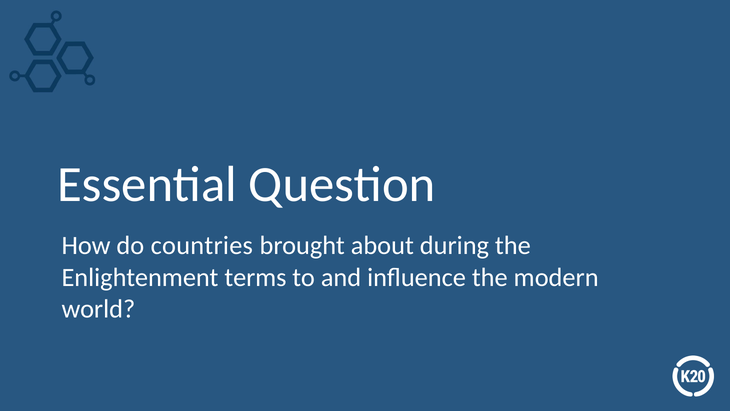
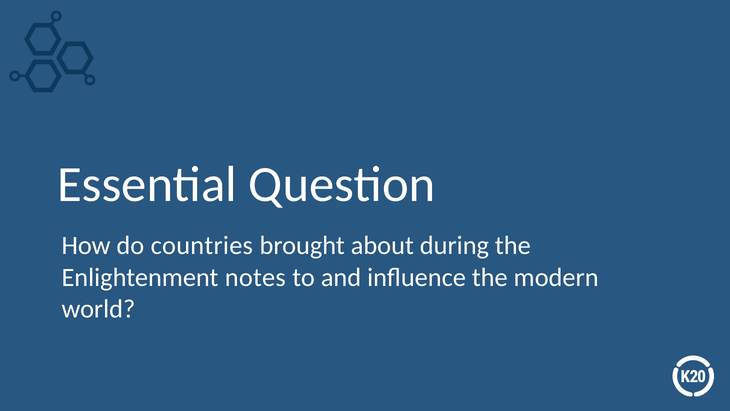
terms: terms -> notes (255, 277)
